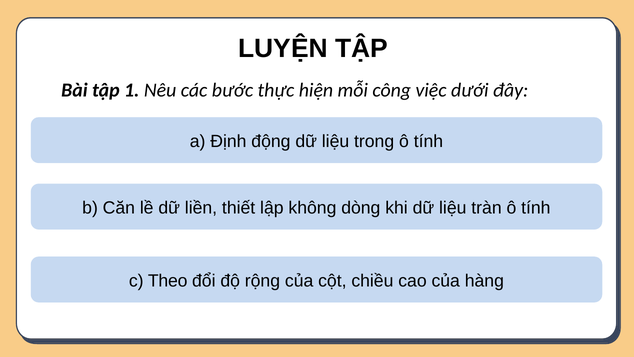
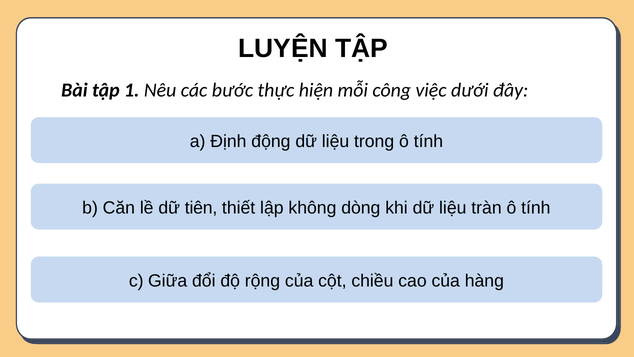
liền: liền -> tiên (201, 208)
Theo: Theo -> Giữa (168, 280)
